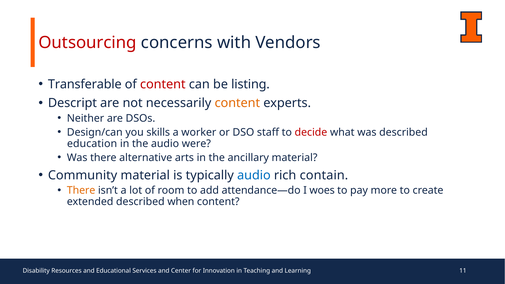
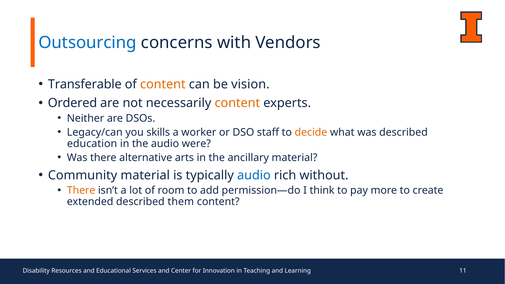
Outsourcing colour: red -> blue (88, 42)
content colour: red -> orange (163, 84)
listing: listing -> vision (250, 84)
Descript: Descript -> Ordered (72, 103)
Design/can: Design/can -> Legacy/can (95, 132)
decide colour: red -> orange (311, 132)
contain: contain -> without (324, 175)
attendance—do: attendance—do -> permission—do (261, 190)
woes: woes -> think (322, 190)
when: when -> them (181, 202)
